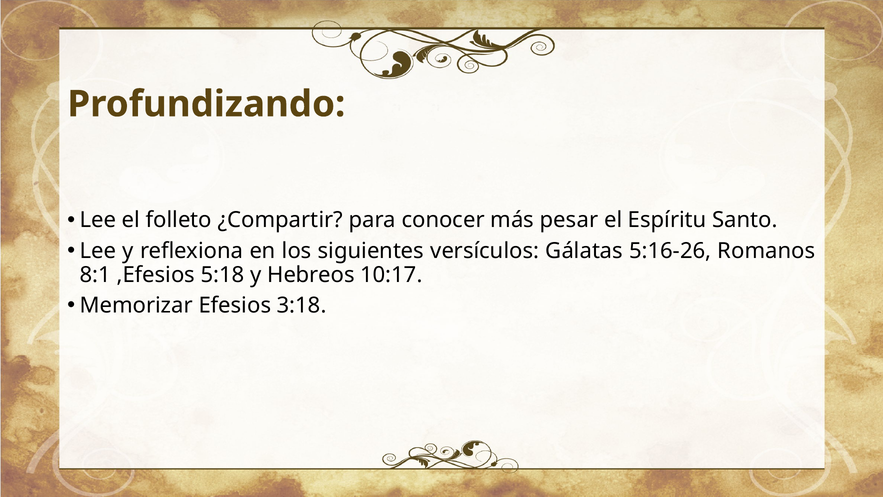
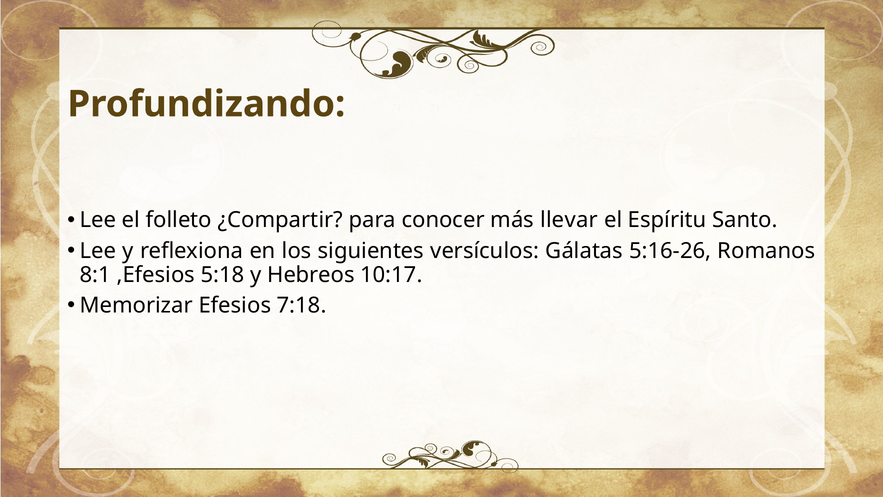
pesar: pesar -> llevar (569, 220)
3:18: 3:18 -> 7:18 (302, 305)
